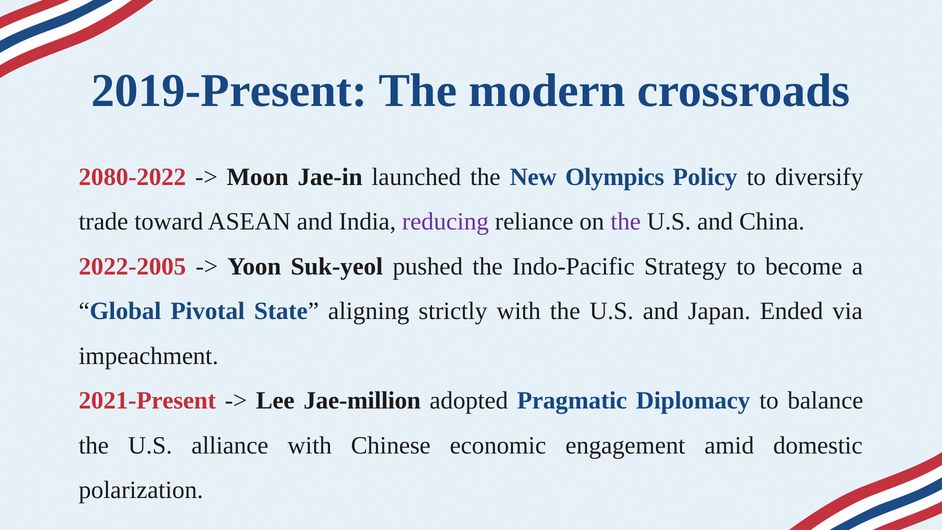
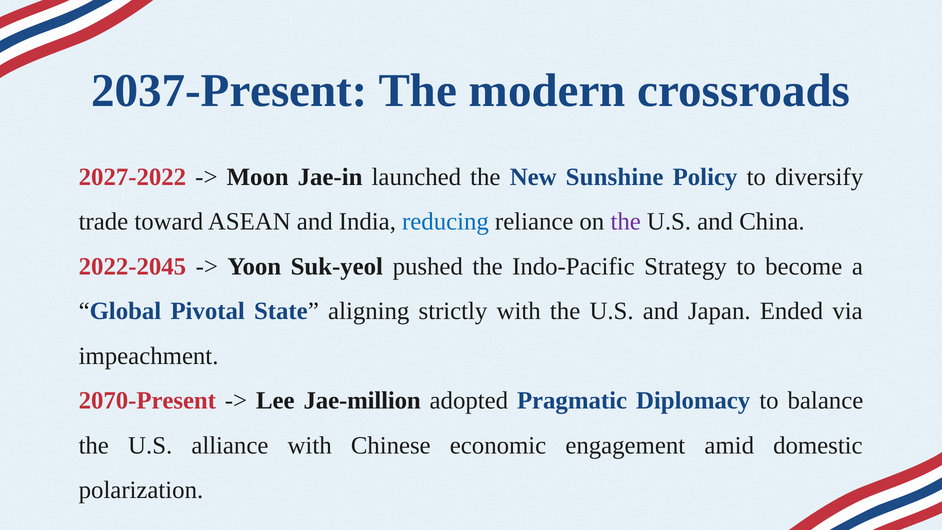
2019-Present: 2019-Present -> 2037-Present (230, 91)
2080-2022: 2080-2022 -> 2027-2022 (132, 177)
Olympics: Olympics -> Sunshine (615, 177)
reducing colour: purple -> blue (445, 222)
2022-2005: 2022-2005 -> 2022-2045 (132, 266)
2021-Present: 2021-Present -> 2070-Present (147, 401)
